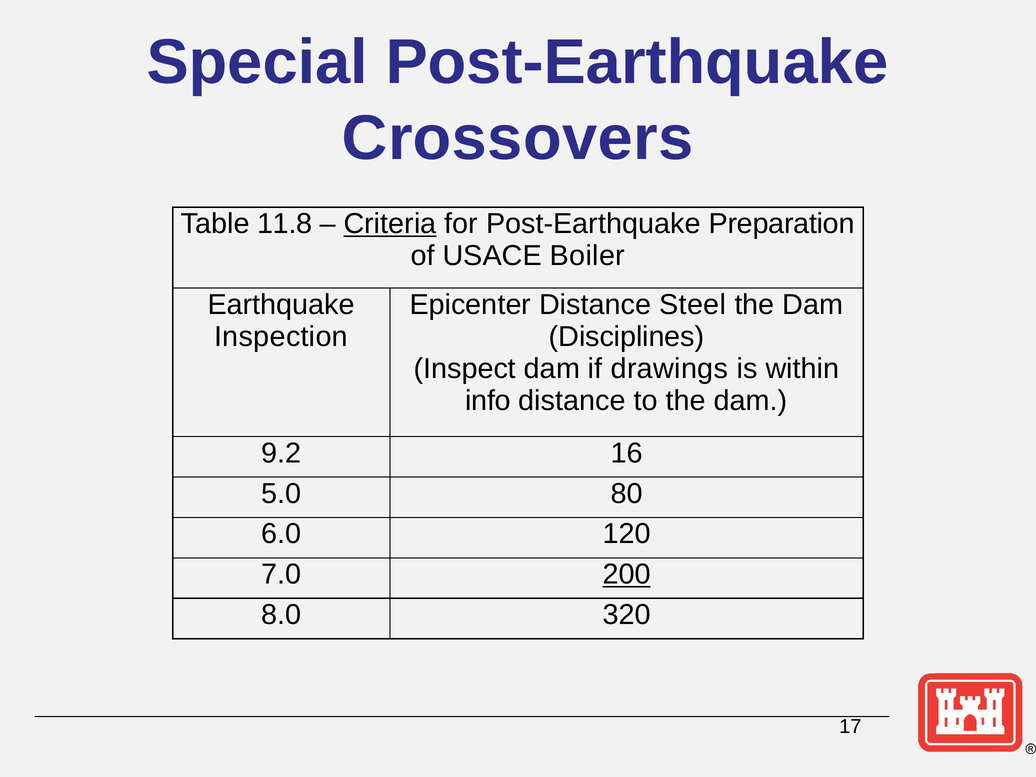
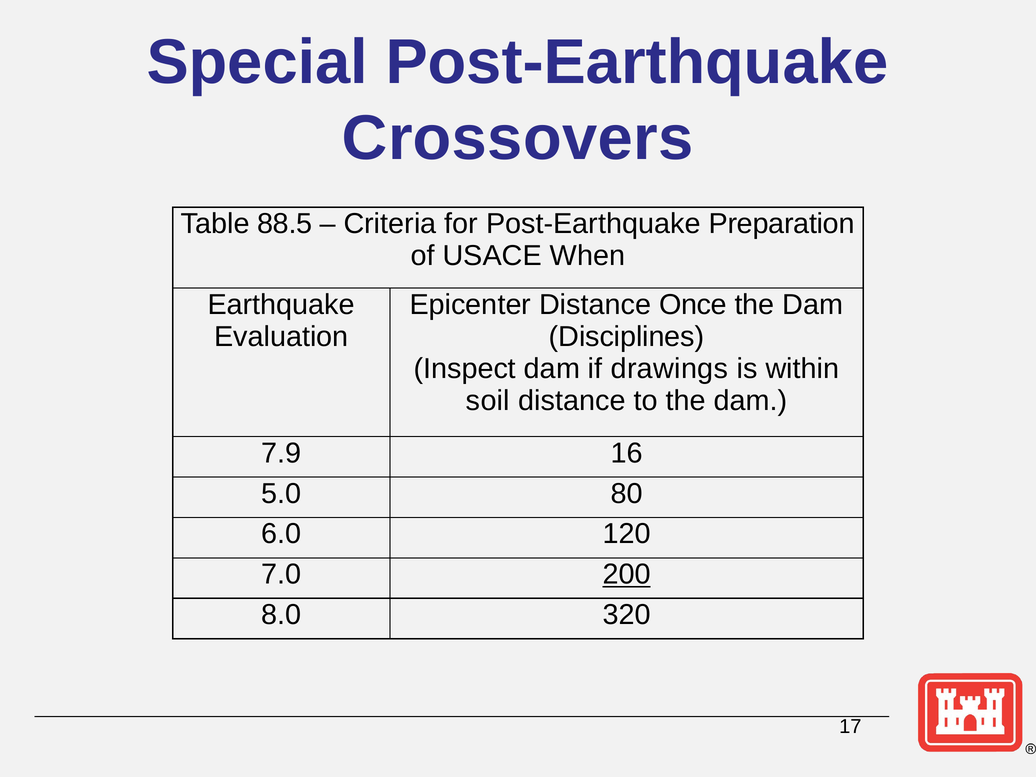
11.8: 11.8 -> 88.5 (285, 224)
Criteria underline: present -> none (390, 224)
Boiler: Boiler -> When (588, 256)
Steel: Steel -> Once (693, 305)
Inspection: Inspection -> Evaluation (281, 337)
info: info -> soil (488, 401)
9.2: 9.2 -> 7.9 (281, 453)
